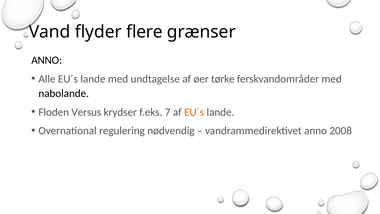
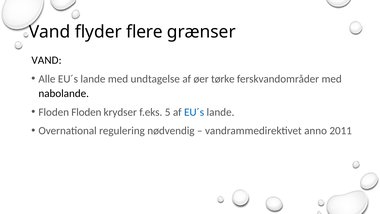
ANNO: ANNO -> VAND (47, 60)
Floden Versus: Versus -> Floden (86, 112)
7: 7 -> 5 (168, 112)
EU´s colour: orange -> blue (194, 112)
2008: 2008 -> 2011 (341, 131)
